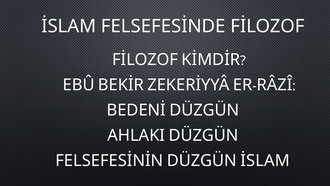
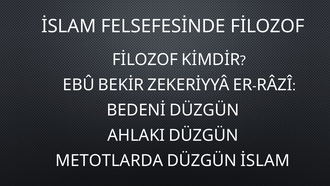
FELSEFESİNİN: FELSEFESİNİN -> METOTLARDA (109, 160)
